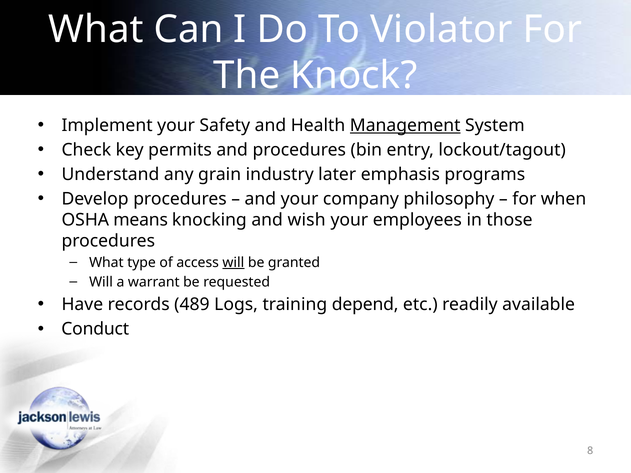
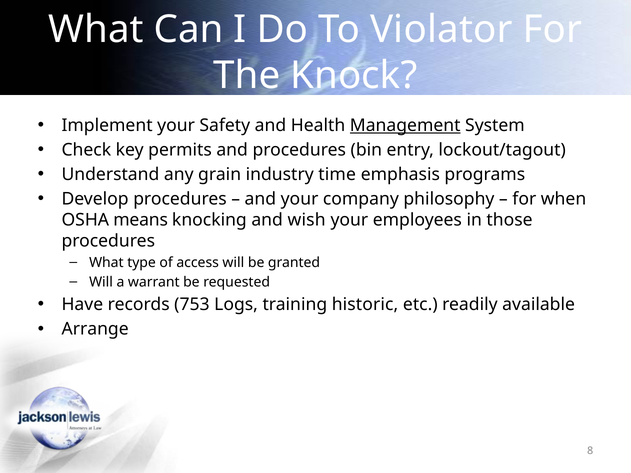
later: later -> time (337, 174)
will underline: present -> none (233, 263)
489: 489 -> 753 (192, 305)
depend: depend -> historic (365, 305)
Conduct: Conduct -> Arrange (95, 329)
